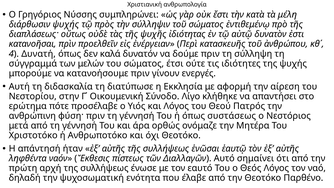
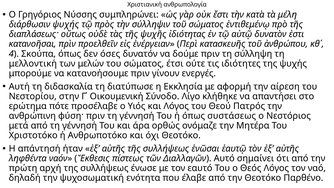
Δυνατή: Δυνατή -> Σκούπα (39, 54)
καλά: καλά -> όσες (110, 54)
σύγγραμμά: σύγγραμμά -> μελλοντική (33, 64)
